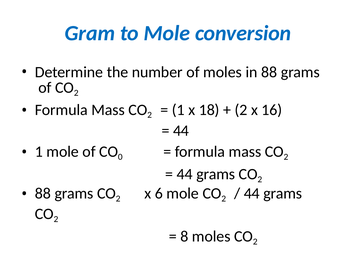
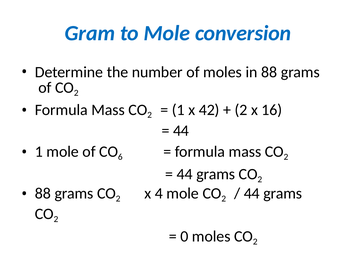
18: 18 -> 42 (209, 110)
0: 0 -> 6 (120, 157)
6: 6 -> 4 (159, 194)
8: 8 -> 0 (184, 237)
